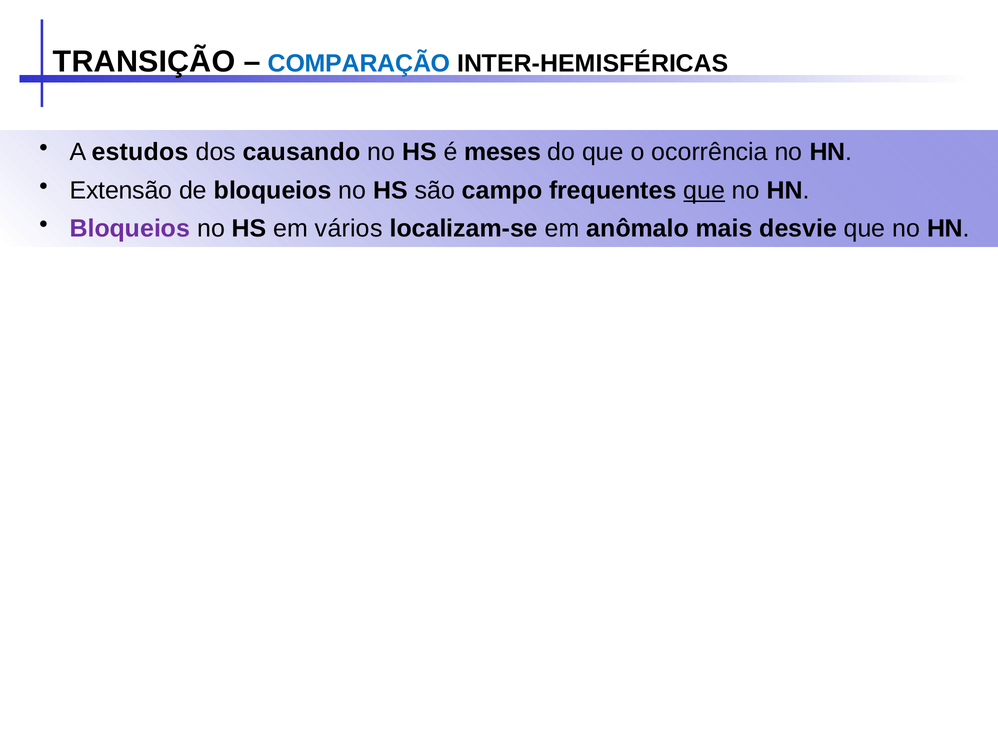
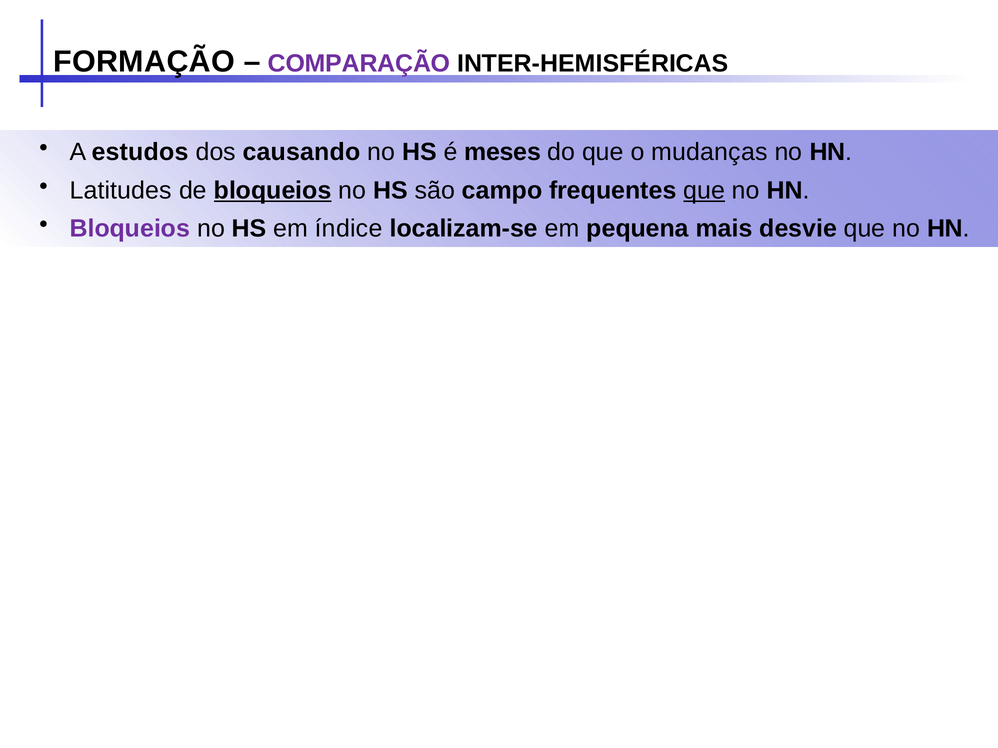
TRANSIÇÃO: TRANSIÇÃO -> FORMAÇÃO (144, 62)
COMPARAÇÃO colour: blue -> purple (359, 64)
ocorrência: ocorrência -> mudanças (710, 152)
Extensão: Extensão -> Latitudes (121, 191)
bloqueios underline: none -> present (273, 191)
vários: vários -> índice (349, 229)
anômalo: anômalo -> pequena (638, 229)
